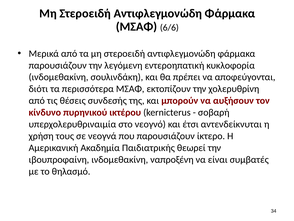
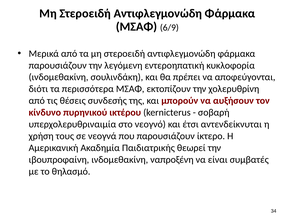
6/6: 6/6 -> 6/9 (169, 28)
